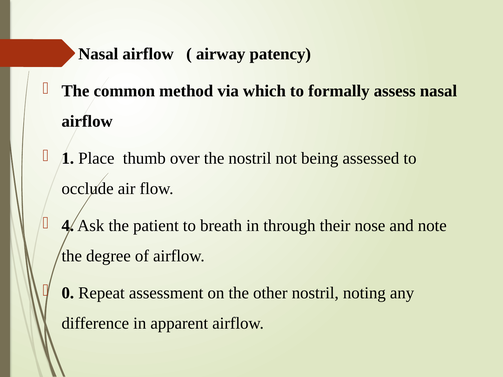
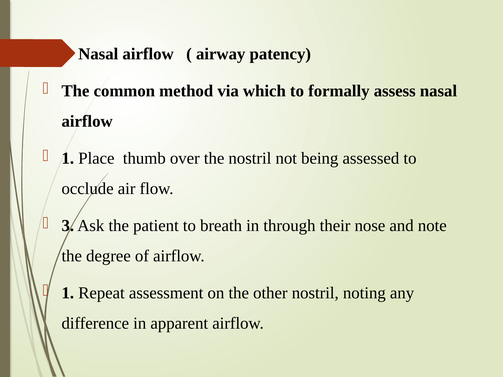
4: 4 -> 3 (68, 226)
0: 0 -> 1 (68, 293)
